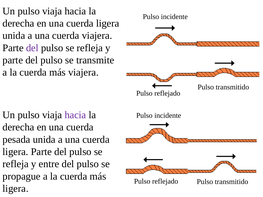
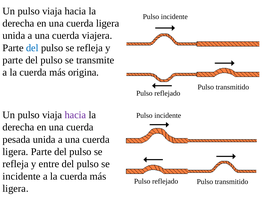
del colour: purple -> blue (32, 48)
más viajera: viajera -> origina (83, 72)
propague: propague -> incidente (22, 176)
